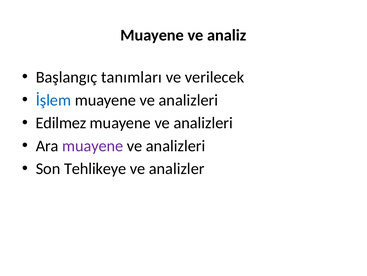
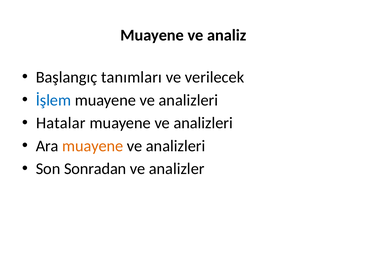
Edilmez: Edilmez -> Hatalar (61, 123)
muayene colour: purple -> orange (93, 146)
Tehlikeye: Tehlikeye -> Sonradan (95, 168)
